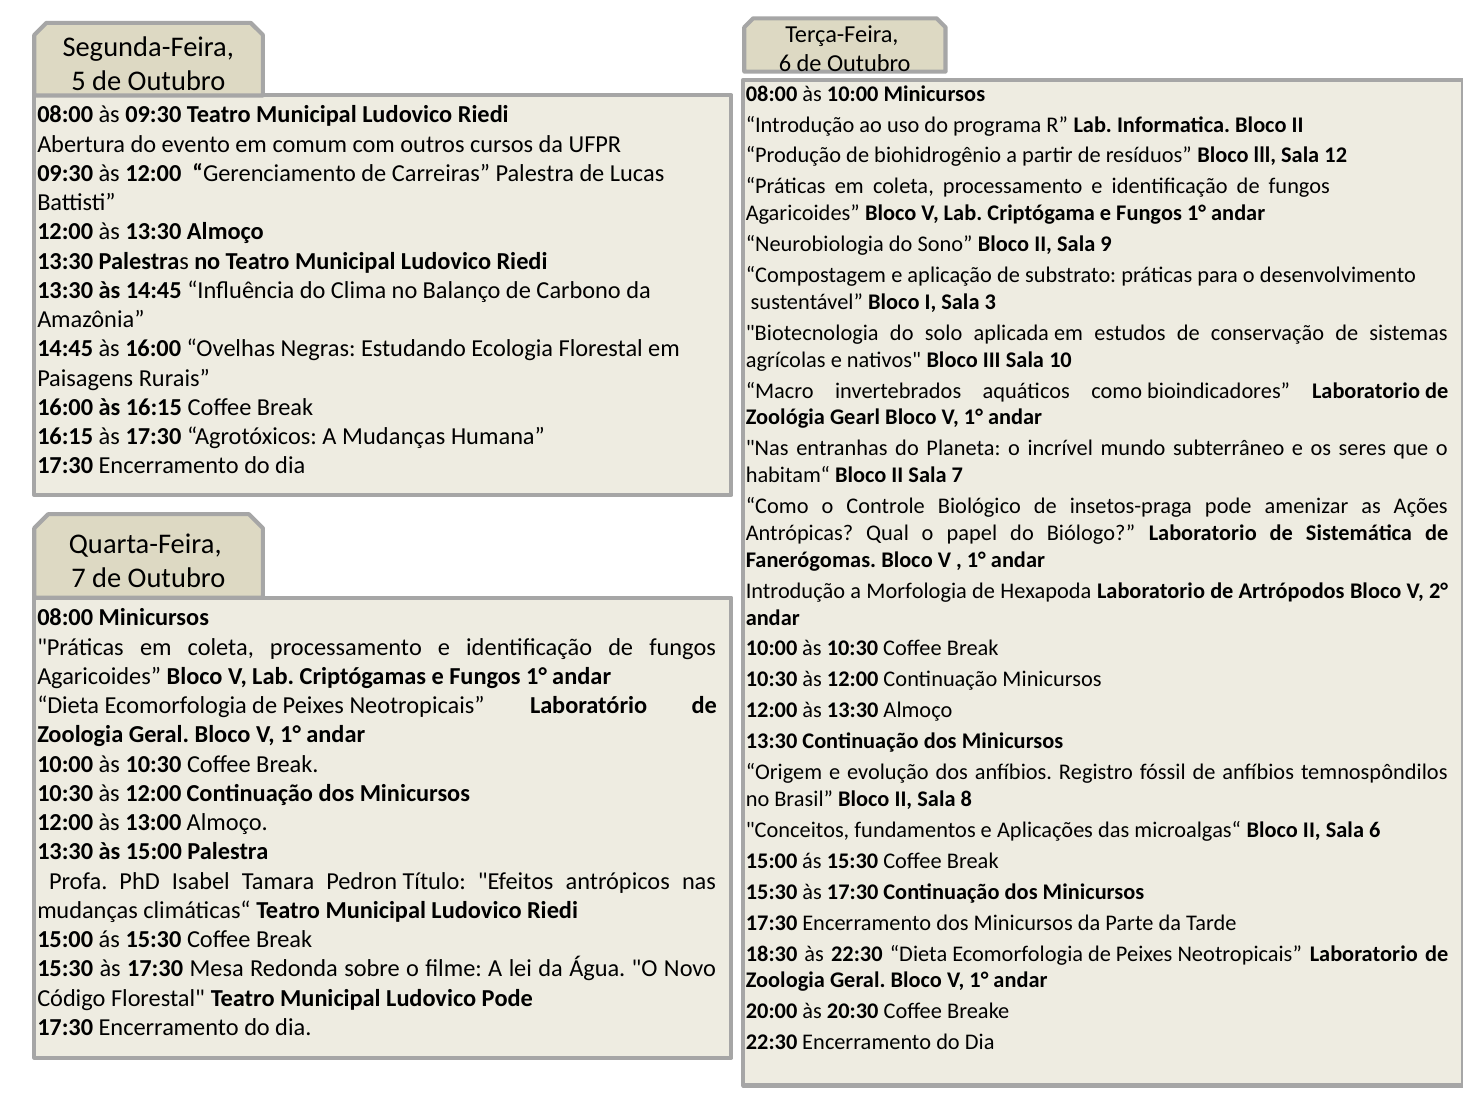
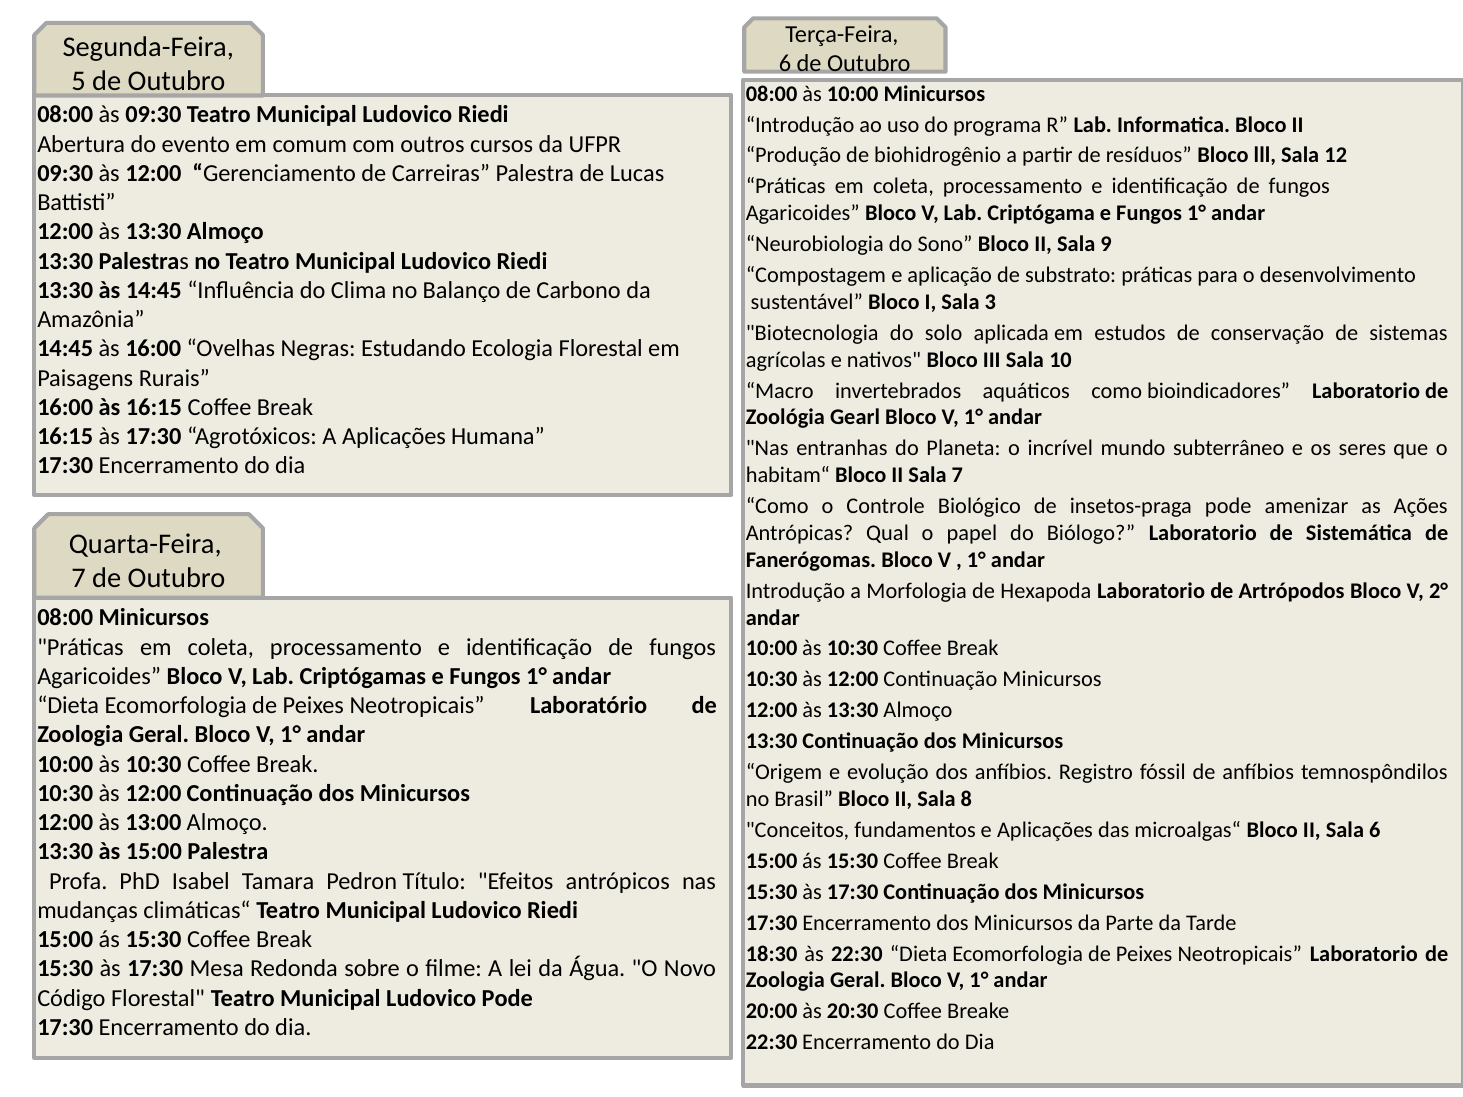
A Mudanças: Mudanças -> Aplicações (394, 437)
